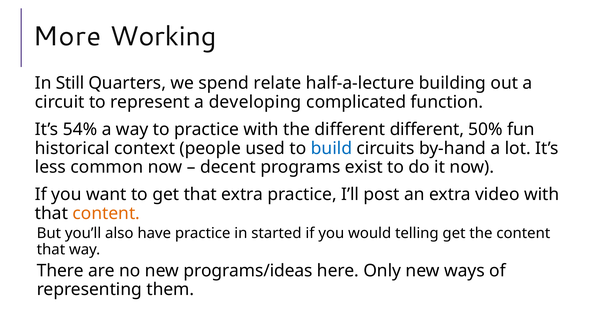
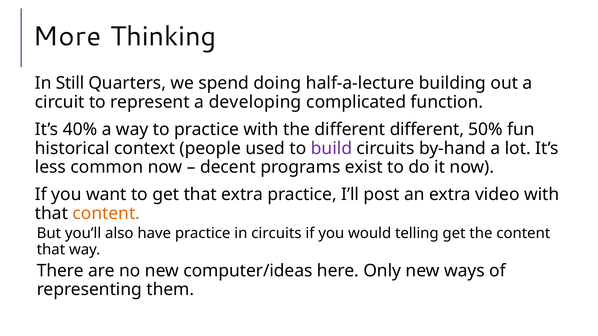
Working: Working -> Thinking (163, 37)
relate: relate -> doing (277, 83)
54%: 54% -> 40% (80, 130)
build colour: blue -> purple (331, 148)
in started: started -> circuits (276, 234)
programs/ideas: programs/ideas -> computer/ideas (248, 271)
